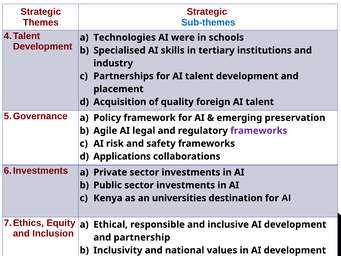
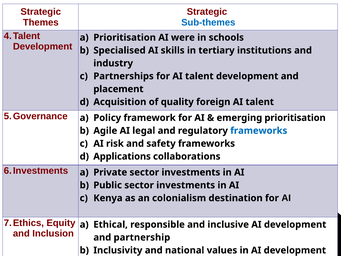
Technologies: Technologies -> Prioritisation (125, 37)
emerging preservation: preservation -> prioritisation (295, 118)
frameworks colour: purple -> blue (259, 131)
universities: universities -> colonialism (179, 198)
